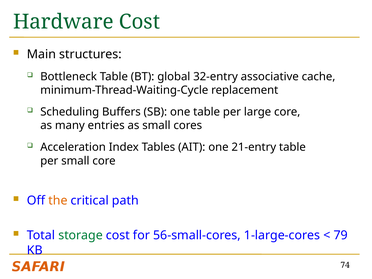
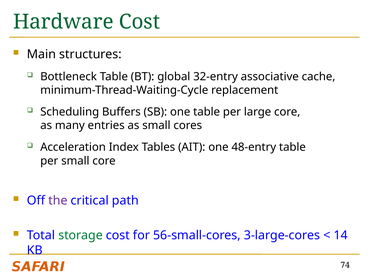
21-entry: 21-entry -> 48-entry (254, 147)
the colour: orange -> purple (58, 201)
1-large-cores: 1-large-cores -> 3-large-cores (282, 235)
79: 79 -> 14 (341, 235)
